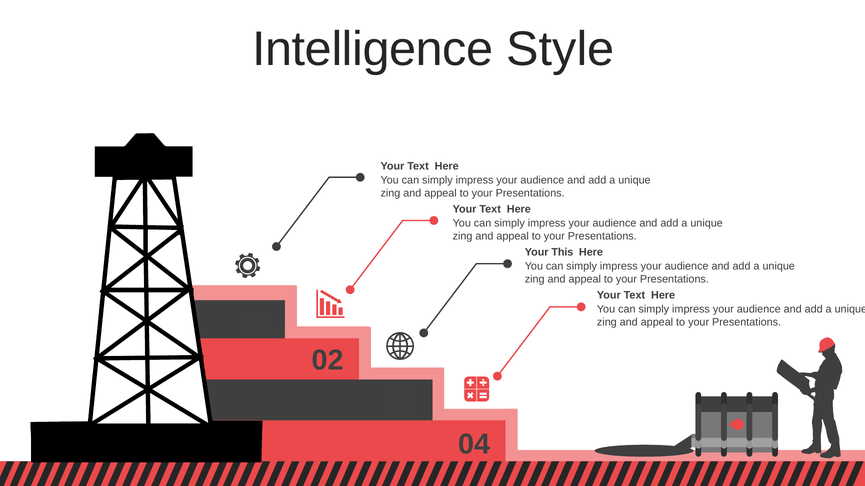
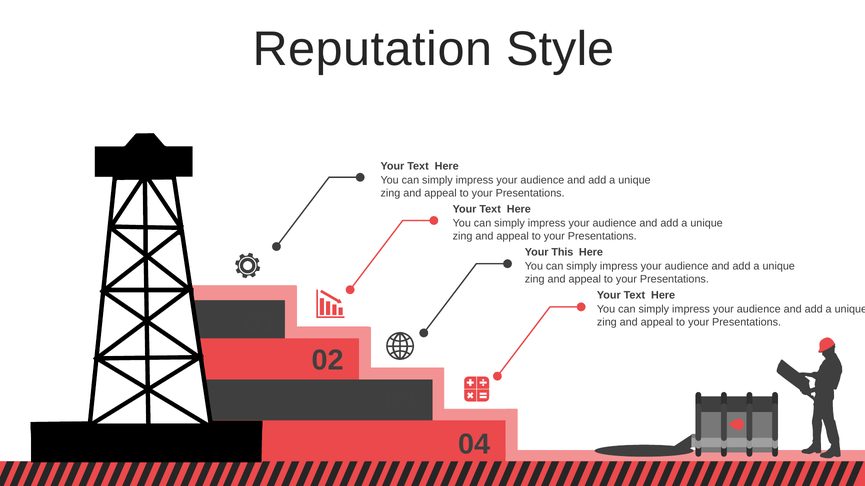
Intelligence: Intelligence -> Reputation (372, 49)
